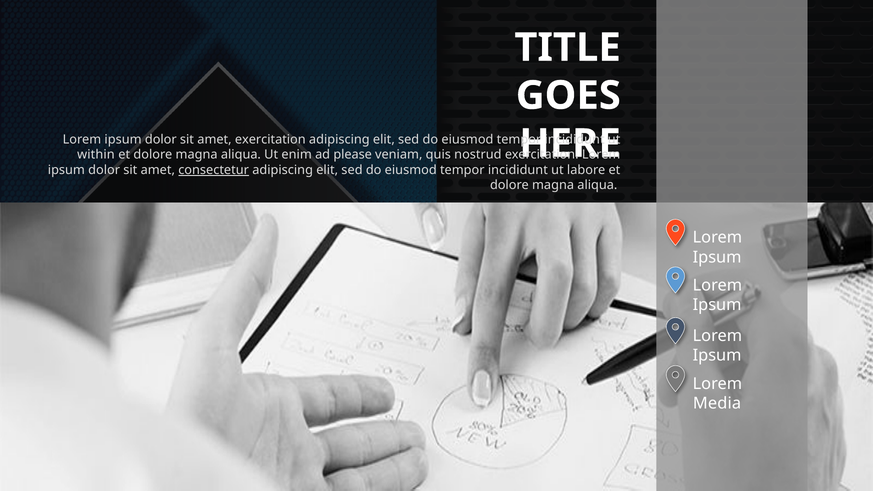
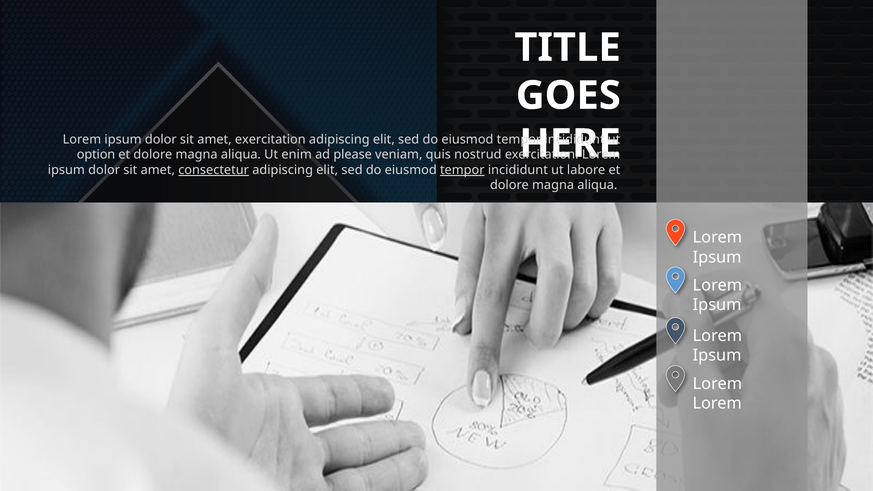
within: within -> option (96, 155)
tempor underline: none -> present (462, 170)
Media: Media -> Lorem (717, 404)
